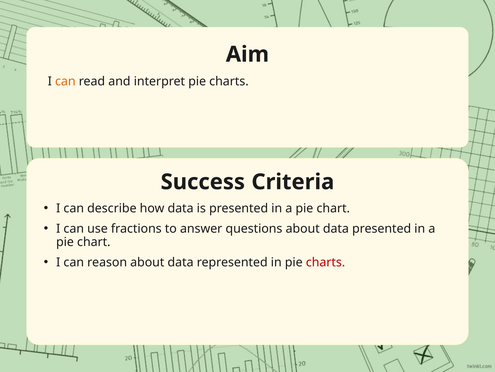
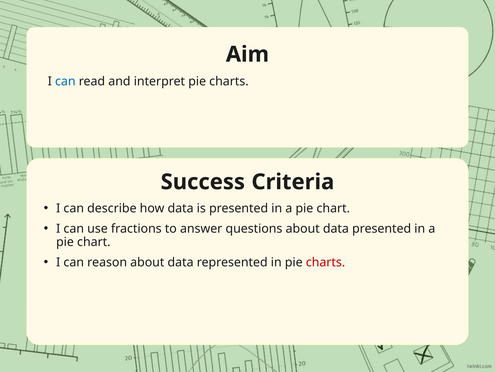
can colour: orange -> blue (65, 81)
